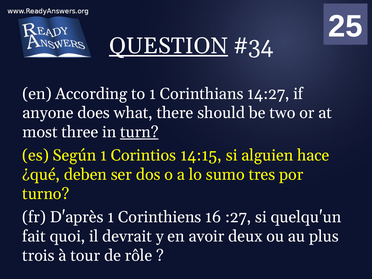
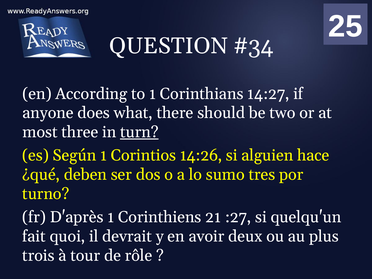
QUESTION underline: present -> none (169, 46)
14:15: 14:15 -> 14:26 (201, 155)
Corinthiens 16: 16 -> 21 (213, 217)
